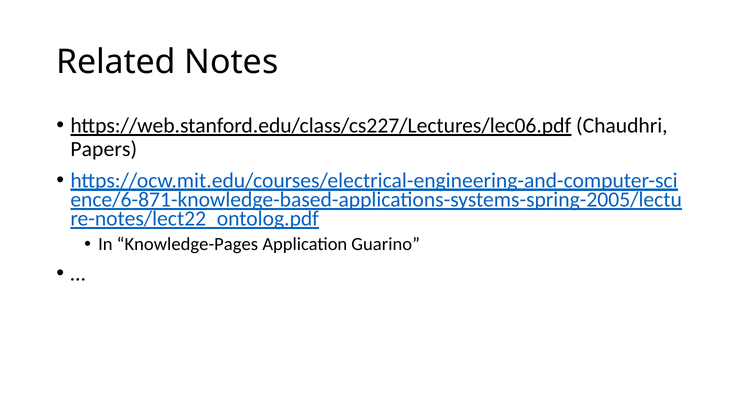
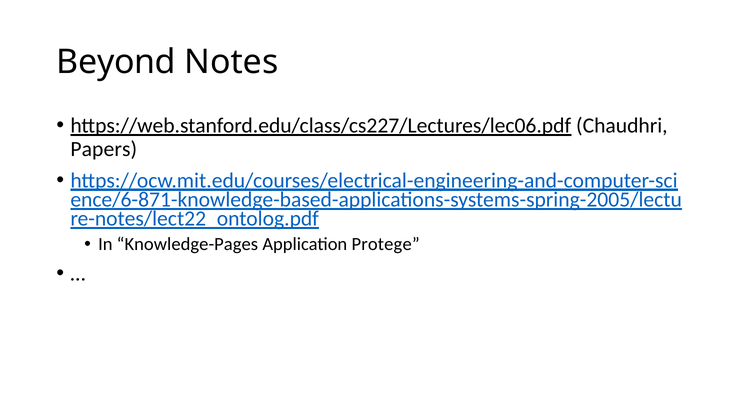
Related: Related -> Beyond (116, 62)
Guarino: Guarino -> Protege (386, 244)
